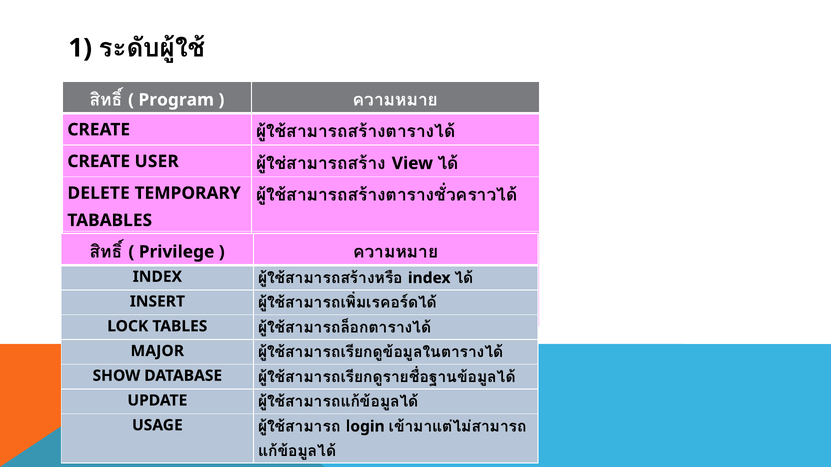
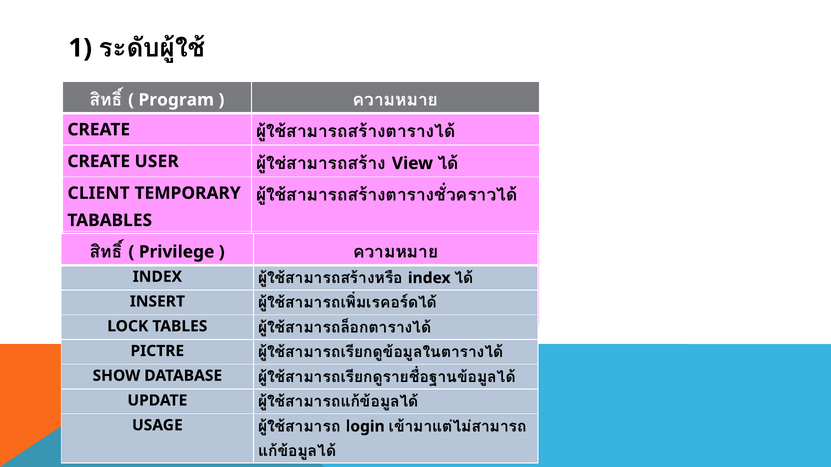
DELETE: DELETE -> CLIENT (99, 193)
MAJOR: MAJOR -> PICTRE (157, 351)
